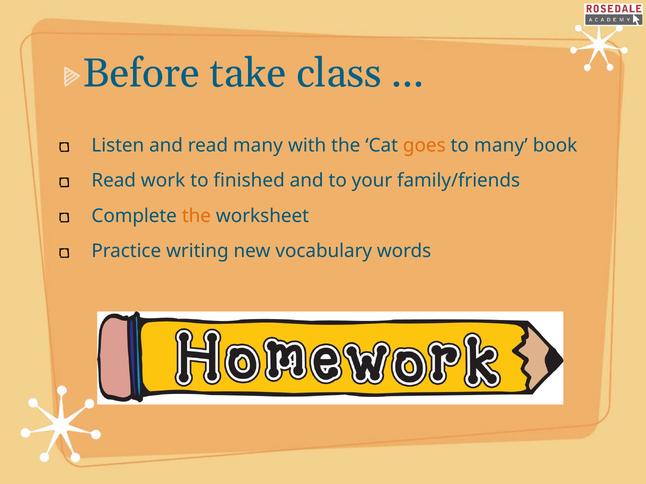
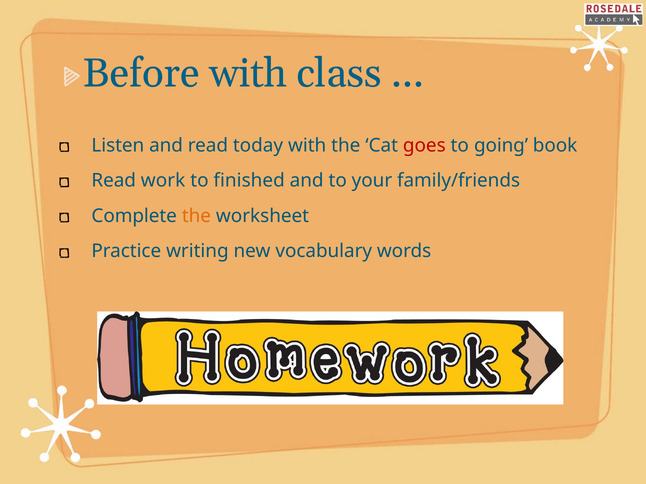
Before take: take -> with (248, 73)
read many: many -> today (258, 146)
goes colour: orange -> red (424, 146)
to many: many -> going (501, 146)
